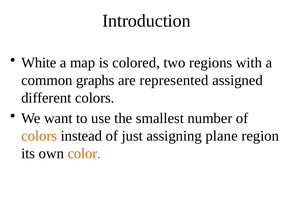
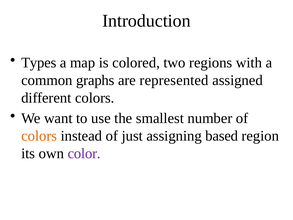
White: White -> Types (39, 63)
plane: plane -> based (222, 136)
color colour: orange -> purple (84, 153)
